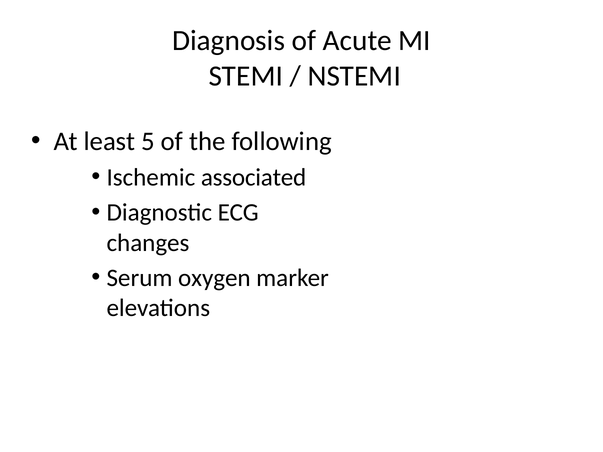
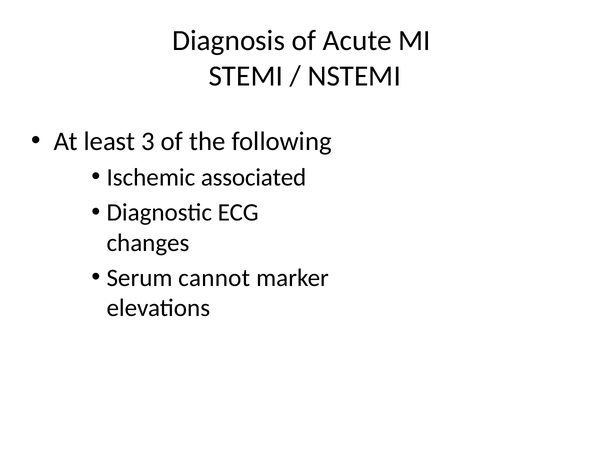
5: 5 -> 3 (148, 142)
oxygen: oxygen -> cannot (214, 278)
